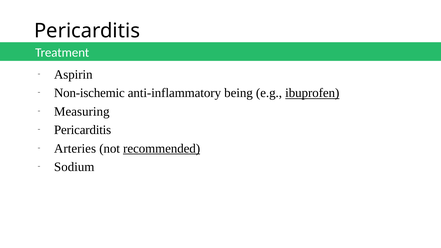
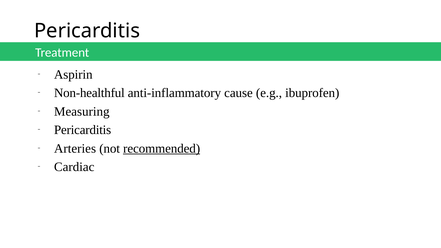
Non-ischemic: Non-ischemic -> Non-healthful (89, 93)
being: being -> cause (239, 93)
ibuprofen underline: present -> none (312, 93)
Sodium: Sodium -> Cardiac (74, 167)
